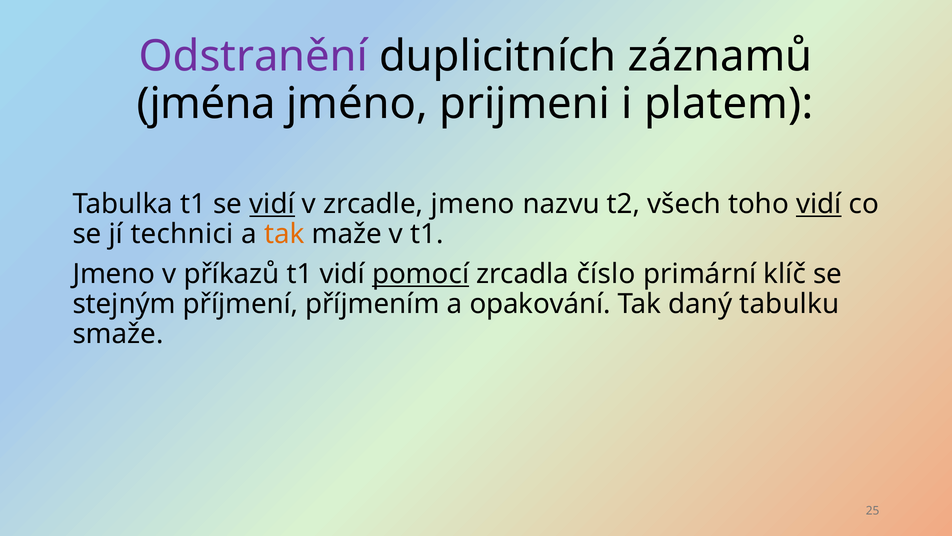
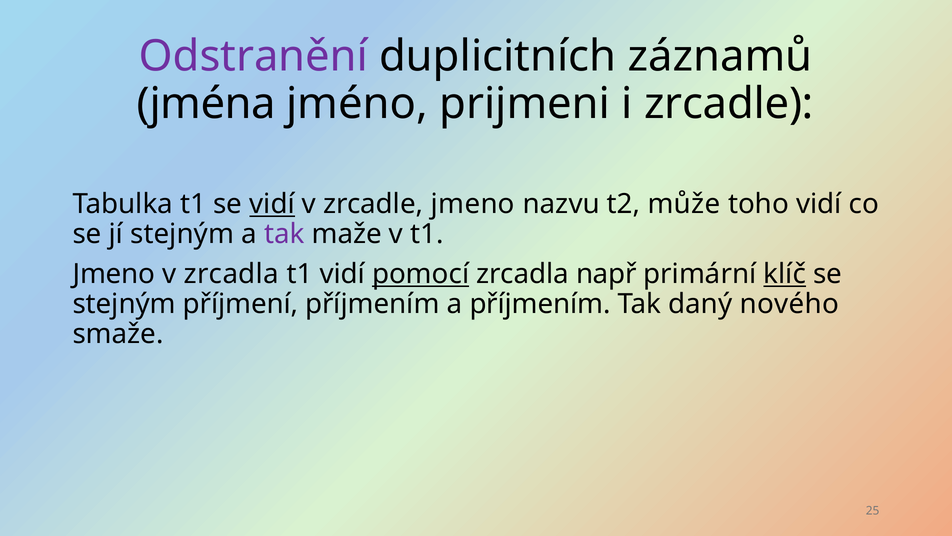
i platem: platem -> zrcadle (729, 104)
všech: všech -> může (684, 204)
vidí underline: present -> none (819, 204)
jí technici: technici -> stejným (182, 234)
tak colour: orange -> purple (284, 234)
v příkazů: příkazů -> zrcadla (231, 274)
číslo: číslo -> např (606, 274)
klíč underline: none -> present (785, 274)
a opakování: opakování -> příjmením (540, 304)
tabulku: tabulku -> nového (789, 304)
